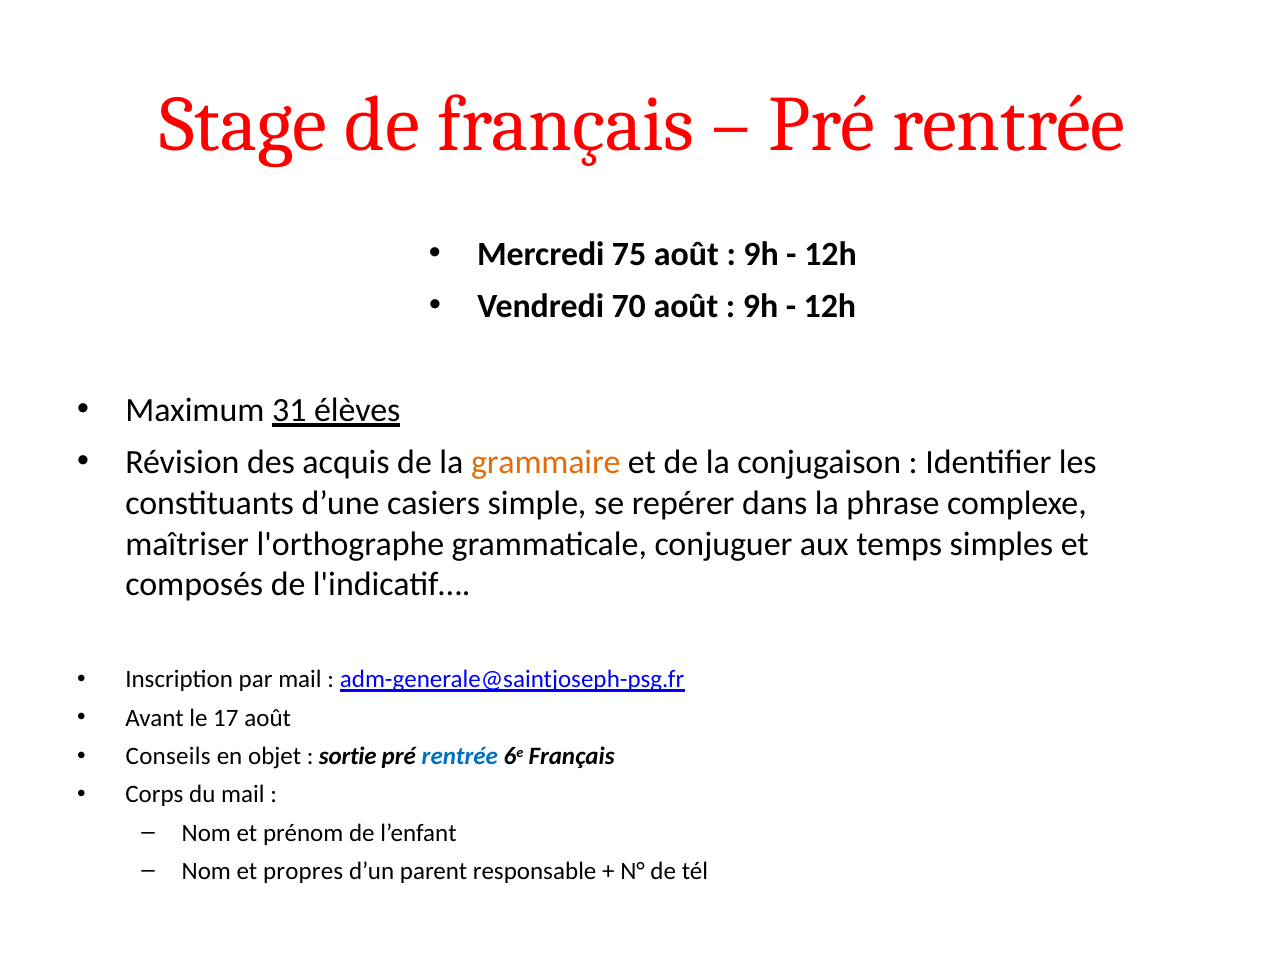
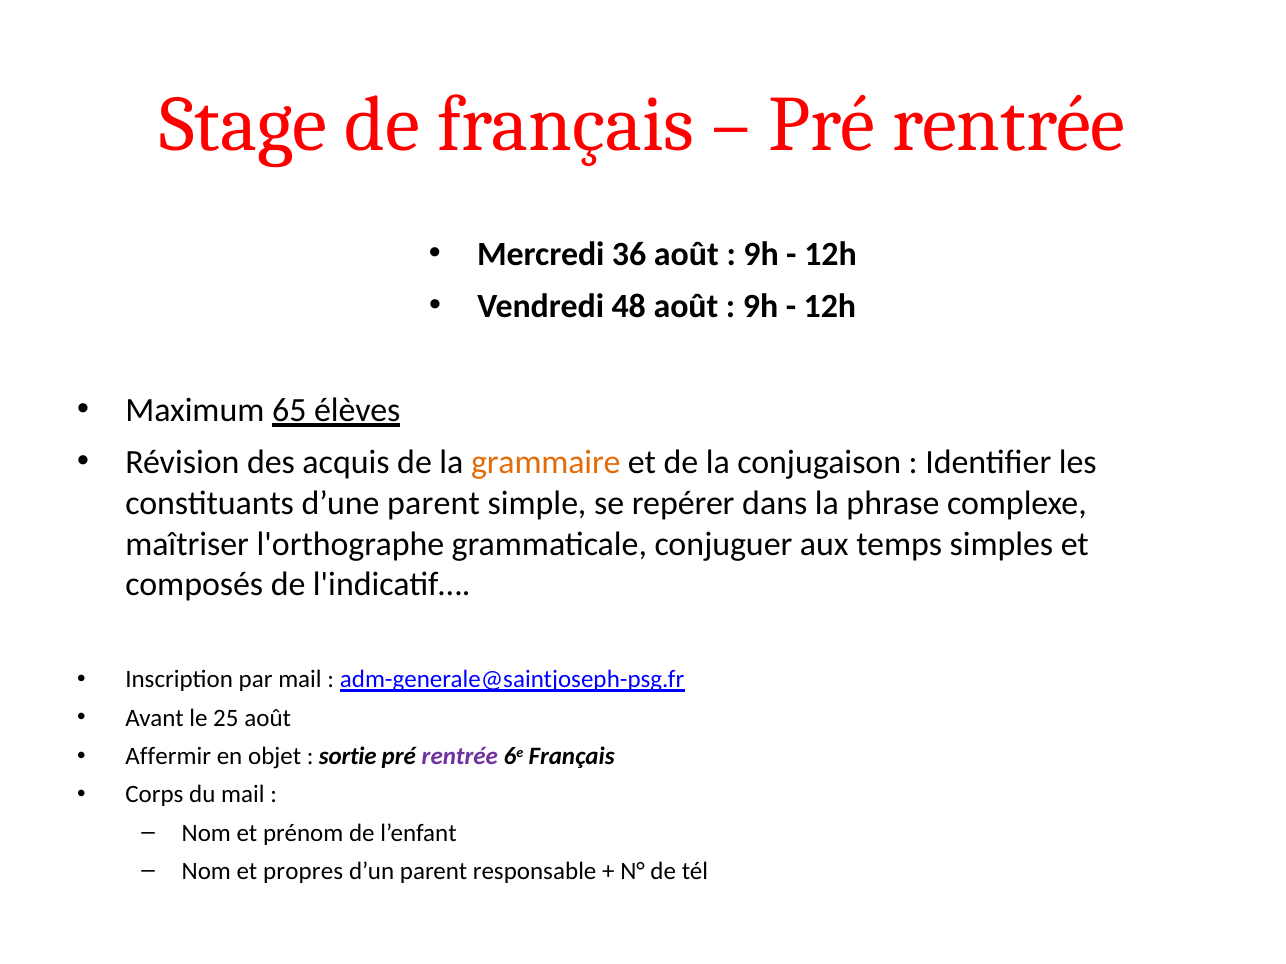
75: 75 -> 36 (629, 254)
70: 70 -> 48 (629, 306)
31: 31 -> 65 (289, 411)
d’une casiers: casiers -> parent (433, 504)
17: 17 -> 25 (226, 719)
Conseils: Conseils -> Affermir (168, 757)
rentrée colour: blue -> purple (460, 757)
